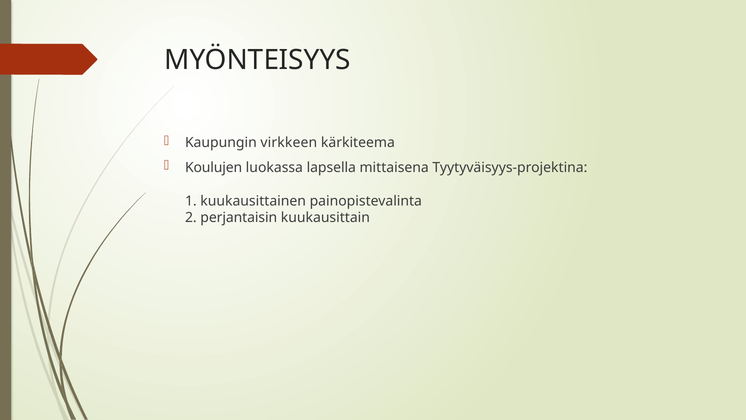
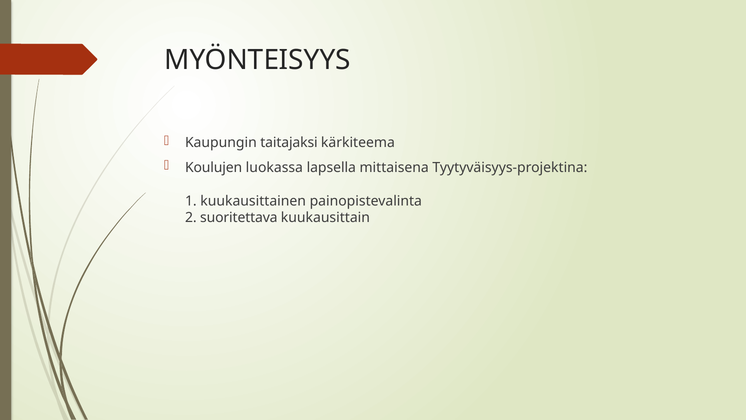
virkkeen: virkkeen -> taitajaksi (289, 143)
perjantaisin: perjantaisin -> suoritettava (239, 218)
